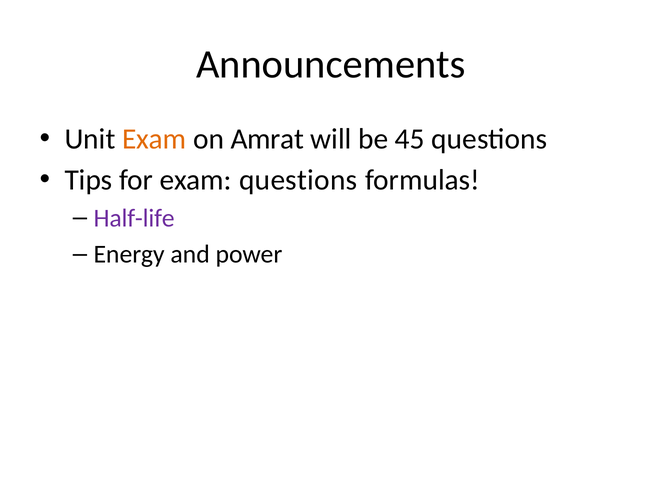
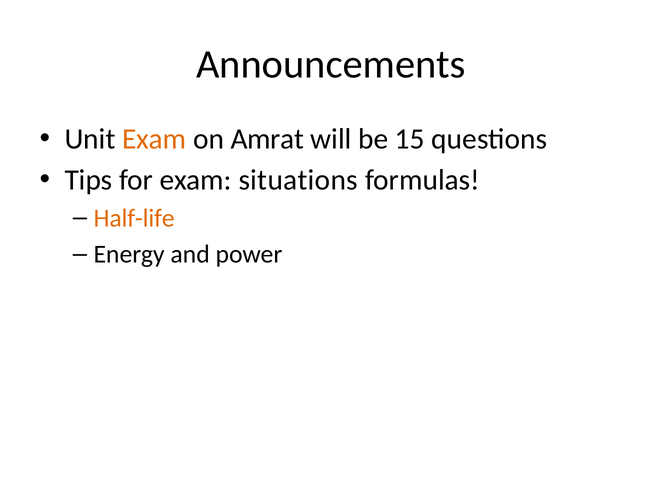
45: 45 -> 15 (410, 139)
exam questions: questions -> situations (298, 180)
Half-life colour: purple -> orange (134, 218)
